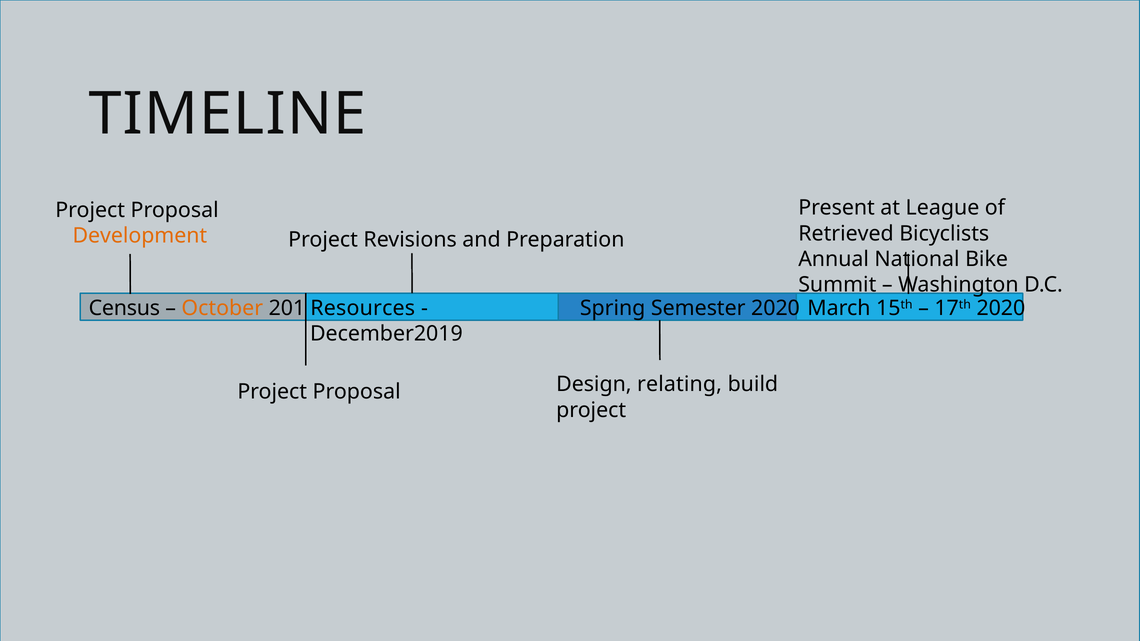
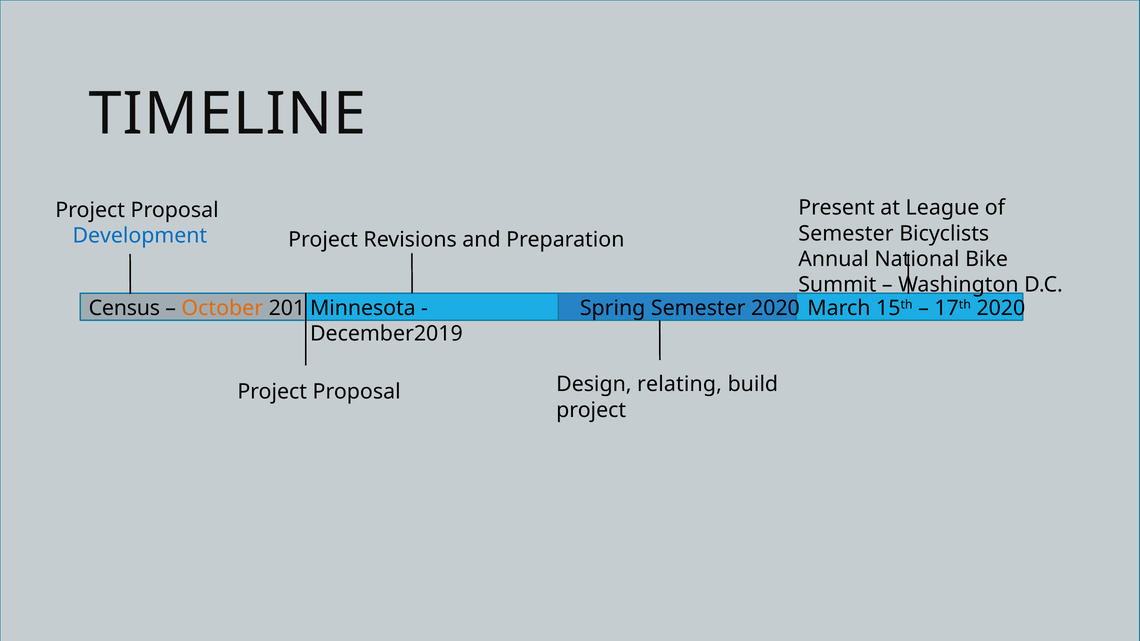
Retrieved: Retrieved -> Semester (846, 234)
Development colour: orange -> blue (140, 236)
Resources: Resources -> Minnesota (363, 308)
